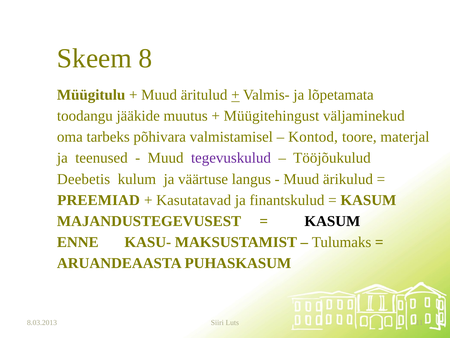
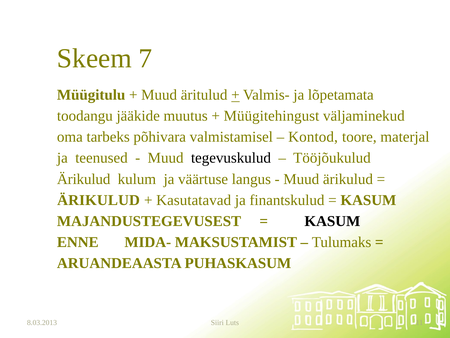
8: 8 -> 7 (146, 58)
tegevuskulud colour: purple -> black (231, 158)
Deebetis: Deebetis -> Ärikulud (84, 179)
PREEMIAD: PREEMIAD -> ÄRIKULUD (99, 200)
KASU-: KASU- -> MIDA- (148, 242)
